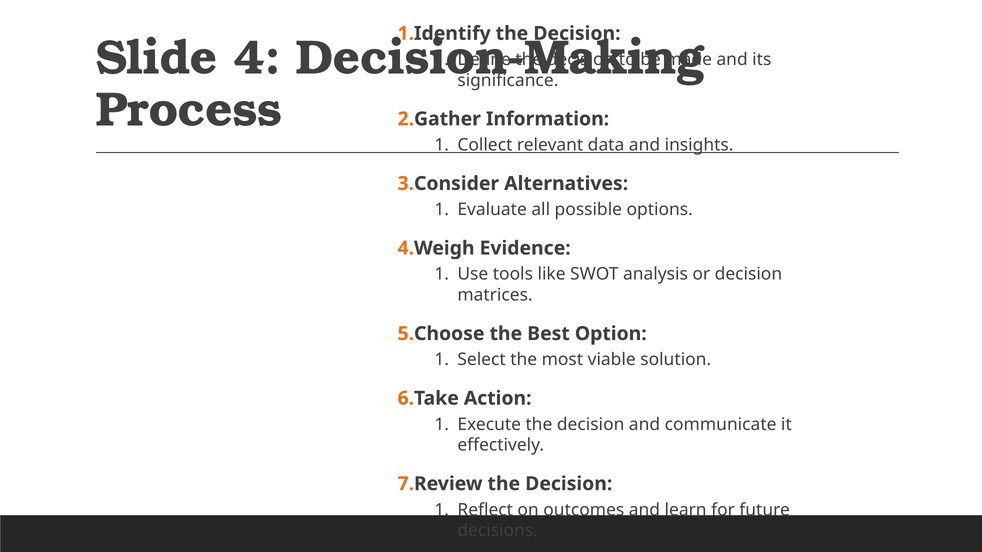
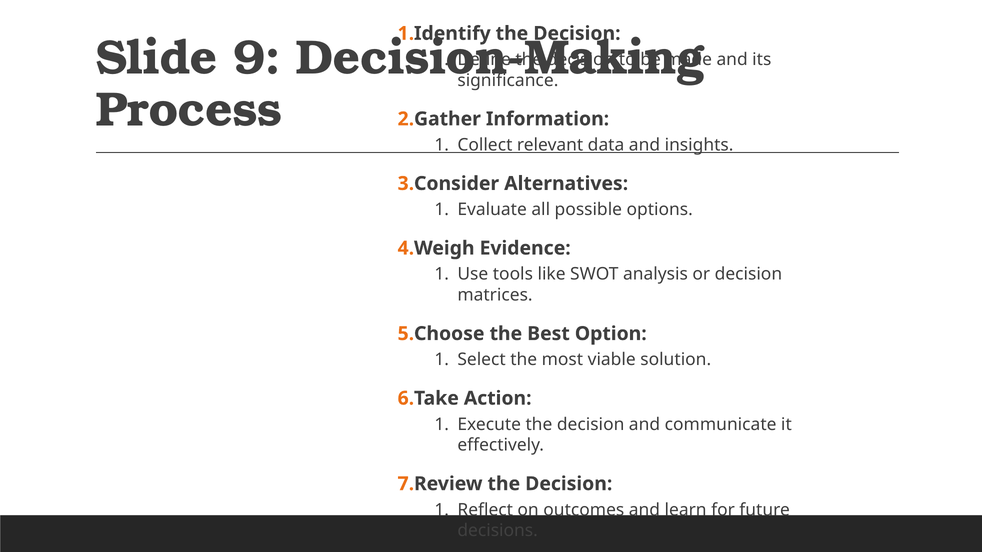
4: 4 -> 9 (257, 58)
